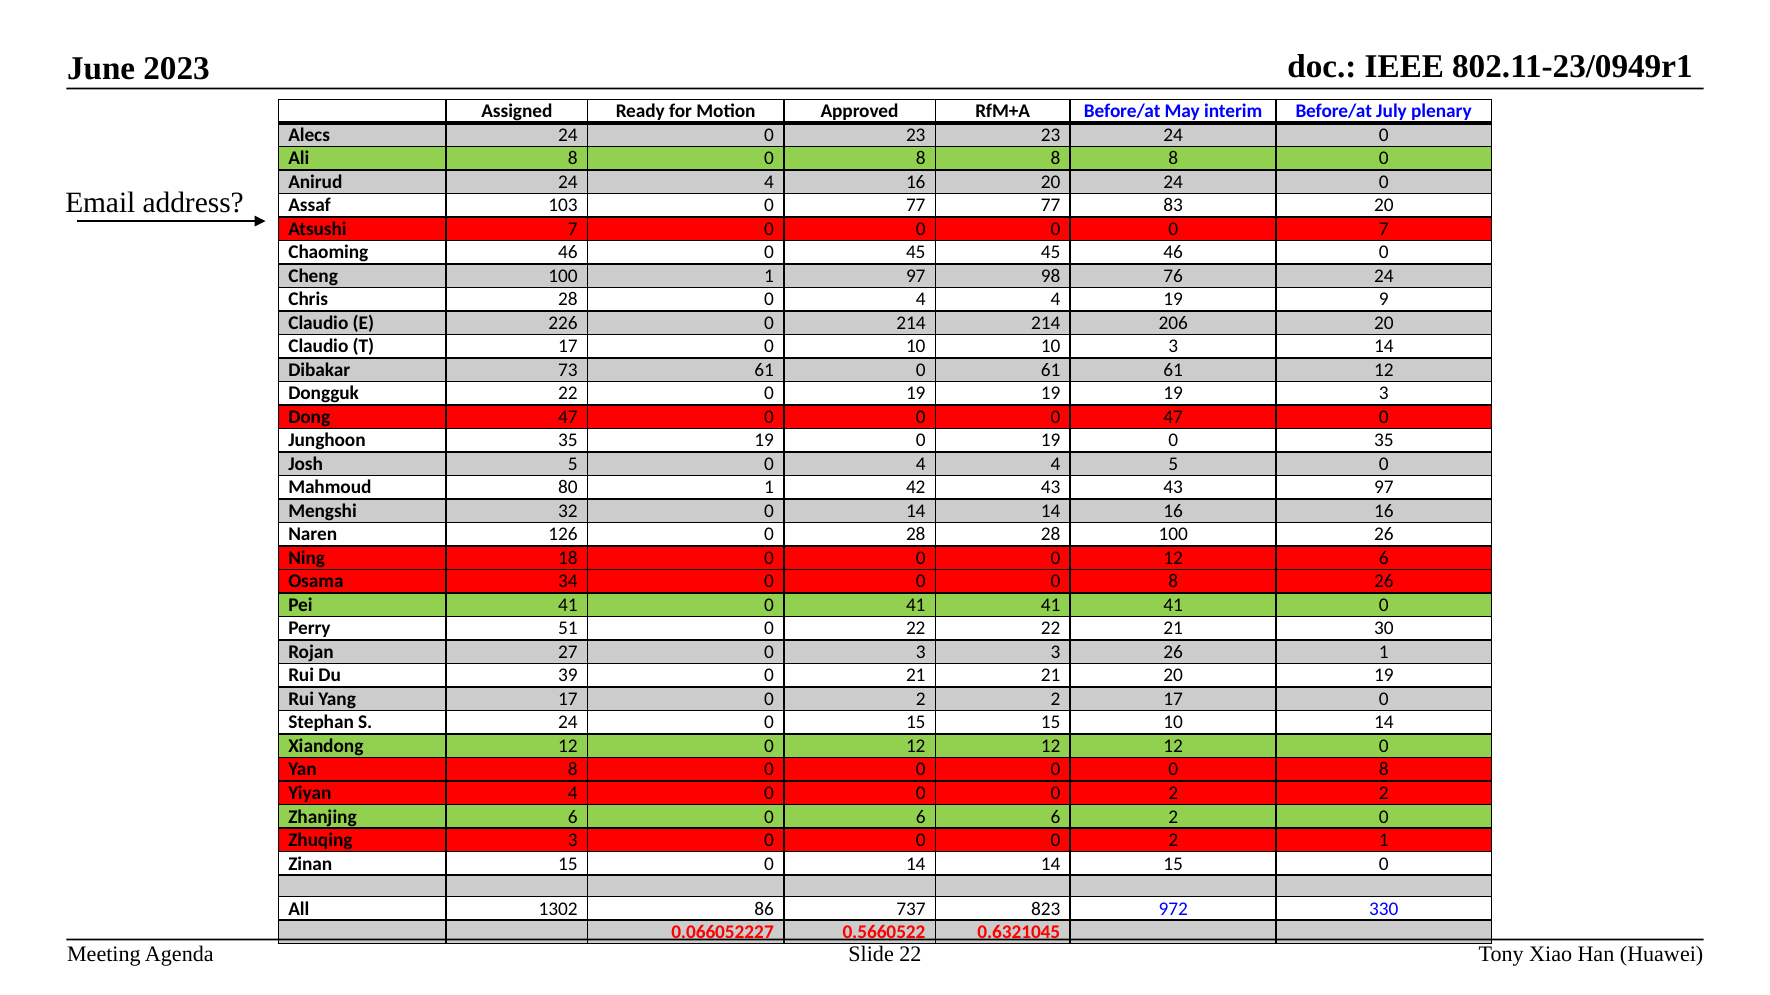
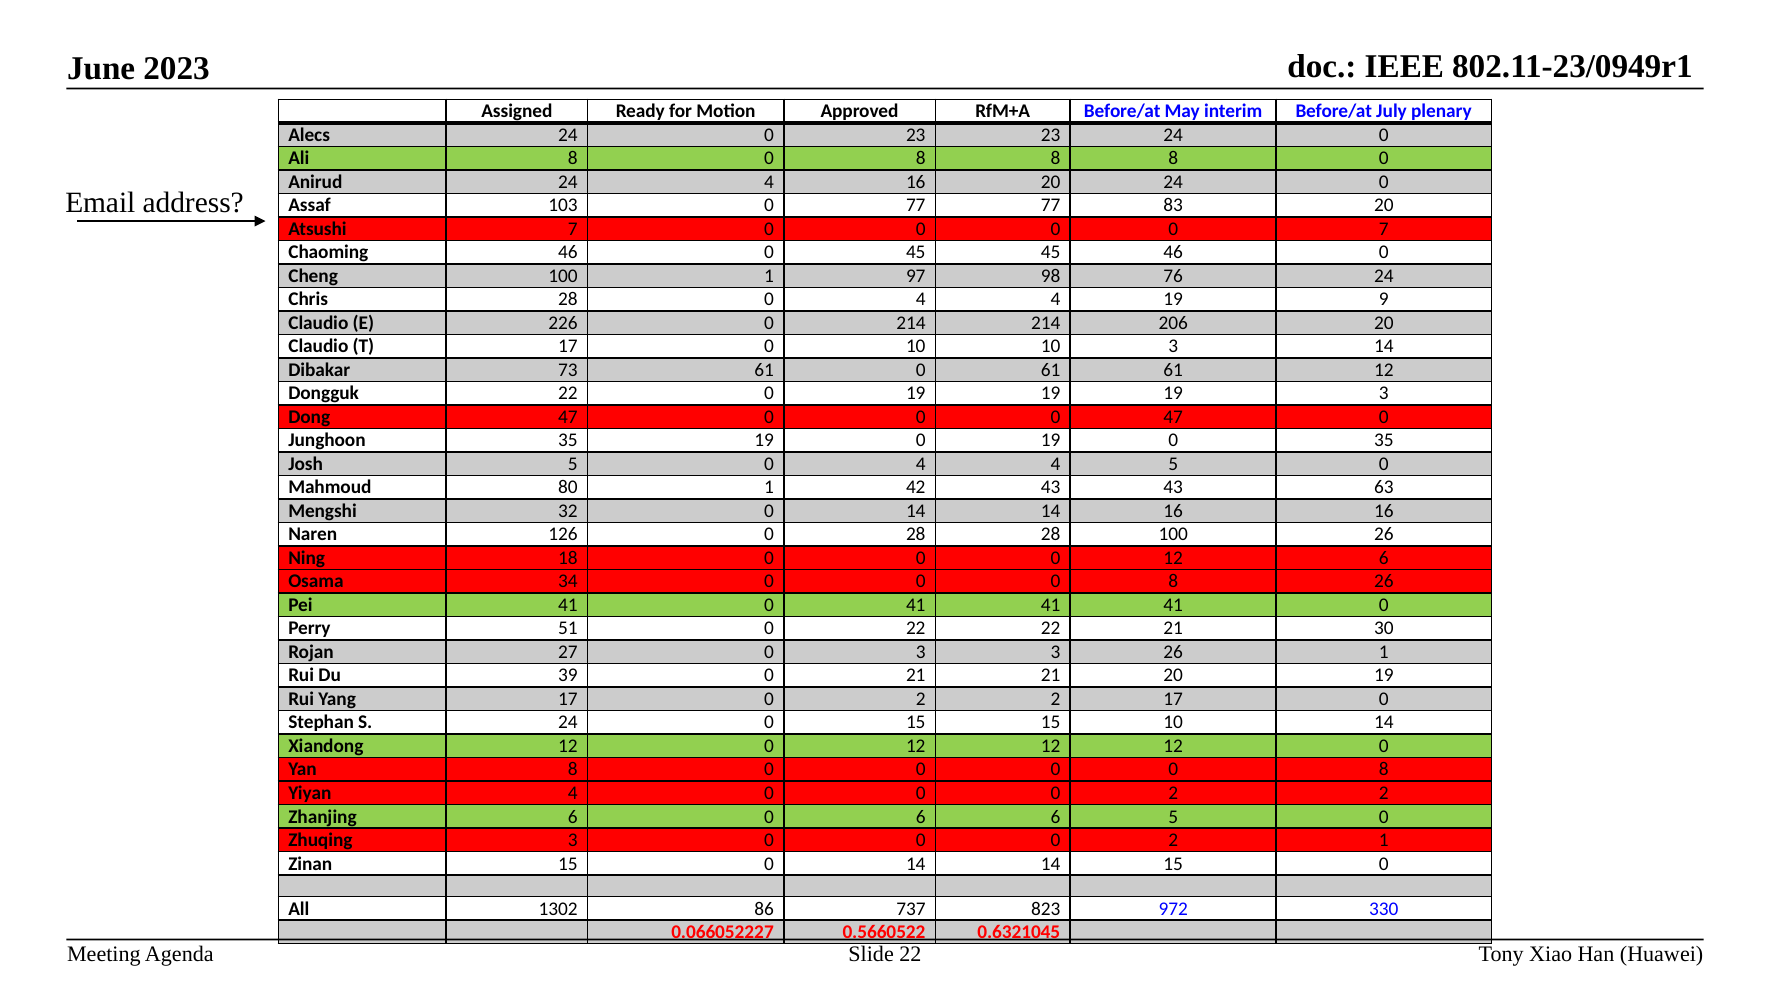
43 97: 97 -> 63 (1384, 488)
6 2: 2 -> 5 (1173, 817)
